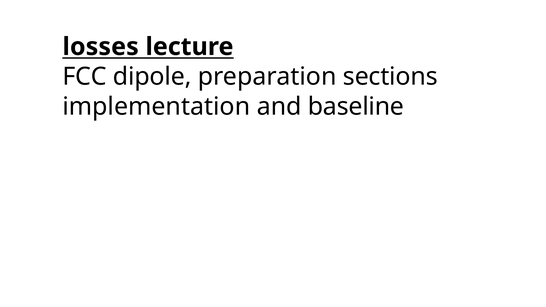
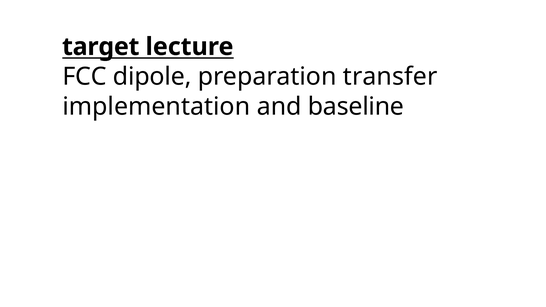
losses: losses -> target (101, 47)
sections: sections -> transfer (390, 77)
